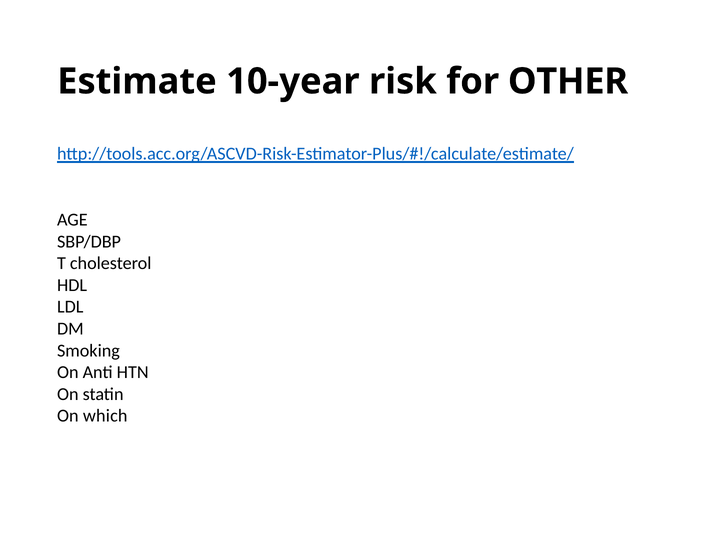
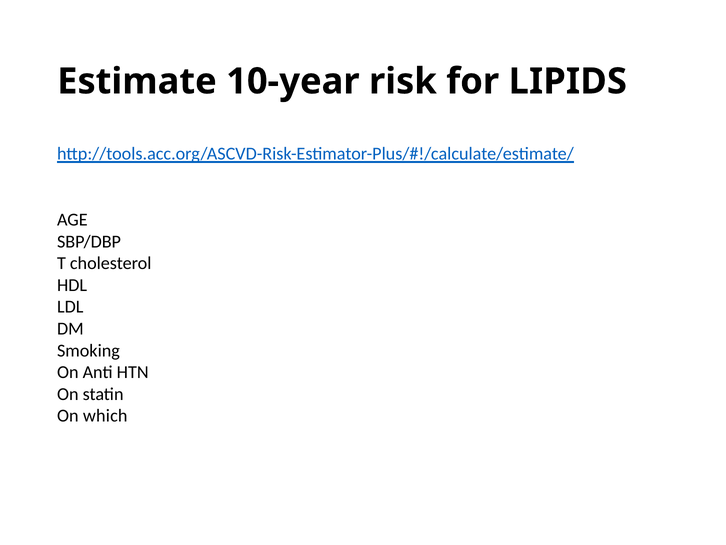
OTHER: OTHER -> LIPIDS (568, 81)
